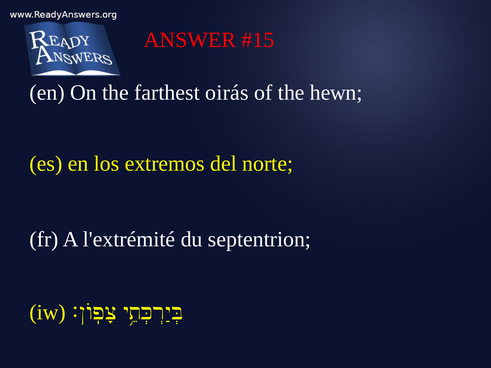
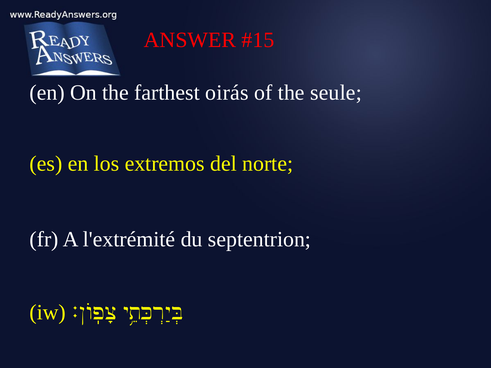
hewn: hewn -> seule (336, 93)
